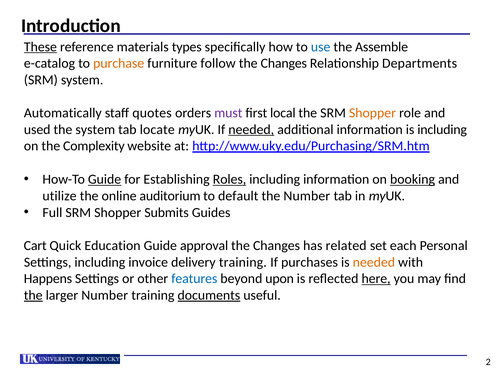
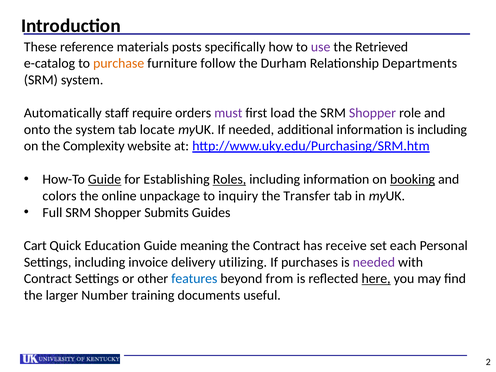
These underline: present -> none (40, 47)
types: types -> posts (187, 47)
use colour: blue -> purple (321, 47)
Assemble: Assemble -> Retrieved (382, 47)
Changes: Changes -> Durham (284, 63)
quotes: quotes -> require (152, 113)
local: local -> load (283, 113)
Shopper colour: orange -> purple (372, 113)
used: used -> onto (37, 129)
needed underline: present -> none (251, 129)
utilize: utilize -> colors (60, 196)
auditorium: auditorium -> unpackage (170, 196)
default: default -> inquiry (238, 196)
the Number: Number -> Transfer (307, 196)
approval: approval -> meaning (204, 246)
Changes: Changes -> Contract (277, 246)
related: related -> receive (346, 246)
delivery training: training -> utilizing (243, 262)
needed colour: orange -> purple (374, 262)
Happens: Happens -> Contract (48, 279)
upon: upon -> from (279, 279)
the underline: present -> none (33, 295)
documents underline: present -> none (209, 295)
